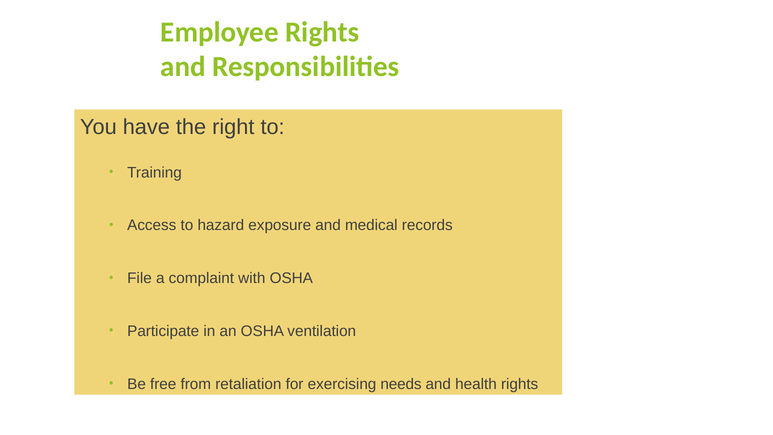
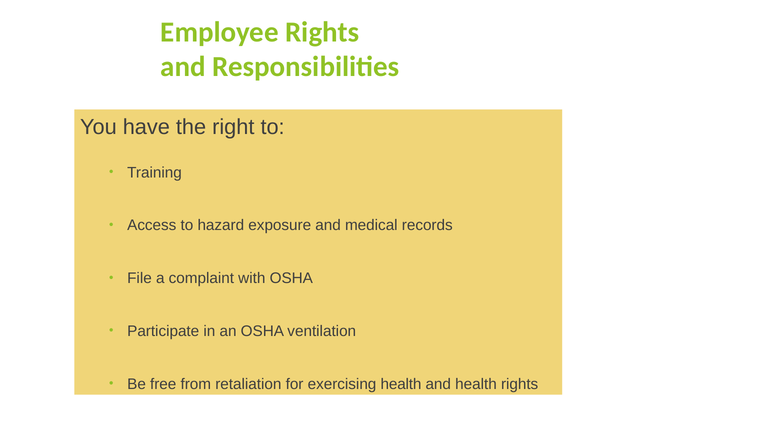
exercising needs: needs -> health (401, 384)
